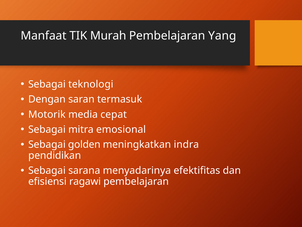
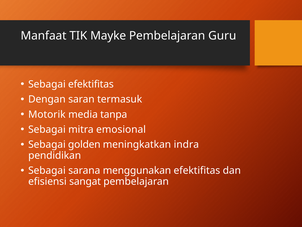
Murah: Murah -> Mayke (108, 36)
Yang: Yang -> Guru (222, 36)
Sebagai teknologi: teknologi -> efektifitas (91, 84)
cepat: cepat -> tanpa (114, 114)
menyadarinya: menyadarinya -> menggunakan (137, 170)
ragawi: ragawi -> sangat (85, 181)
